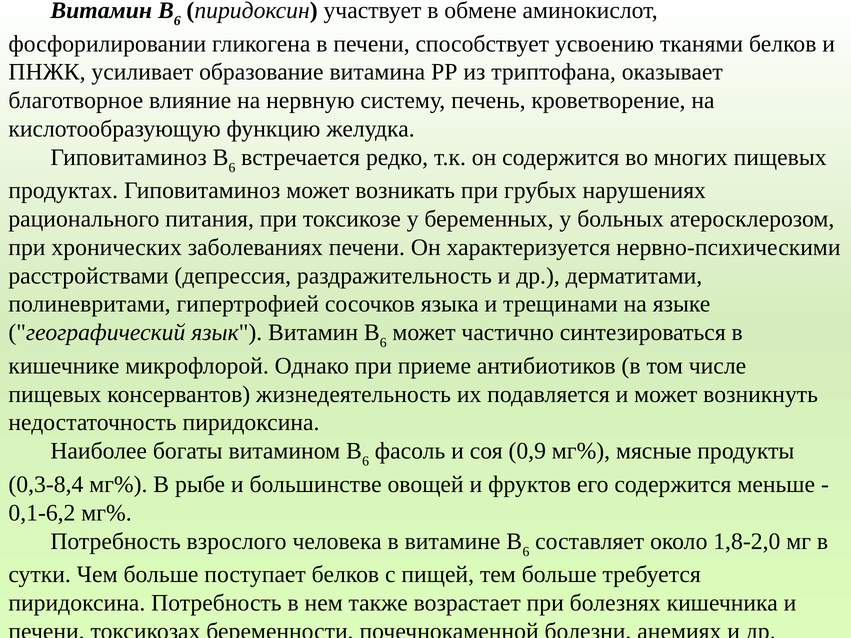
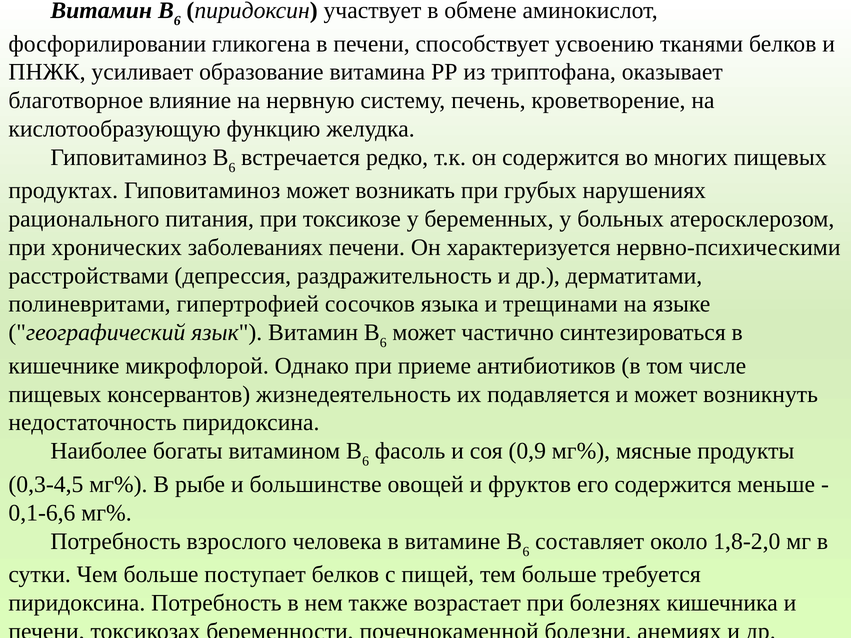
0,3-8,4: 0,3-8,4 -> 0,3-4,5 (46, 485)
0,1-6,2: 0,1-6,2 -> 0,1-6,6 (42, 513)
